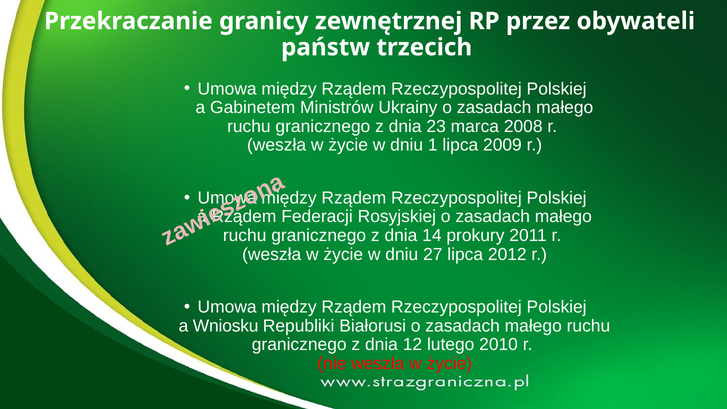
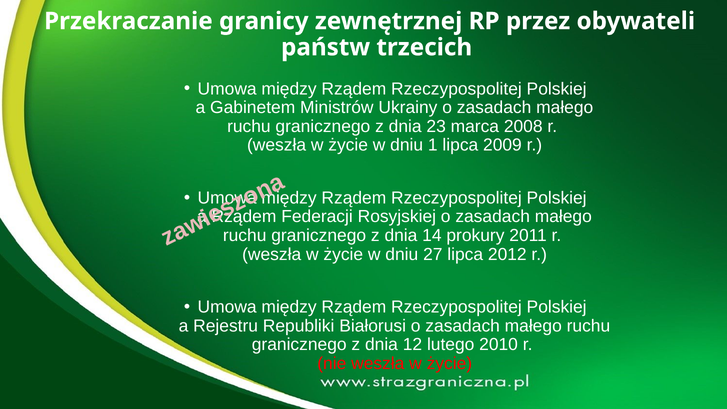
Wniosku: Wniosku -> Rejestru (226, 326)
